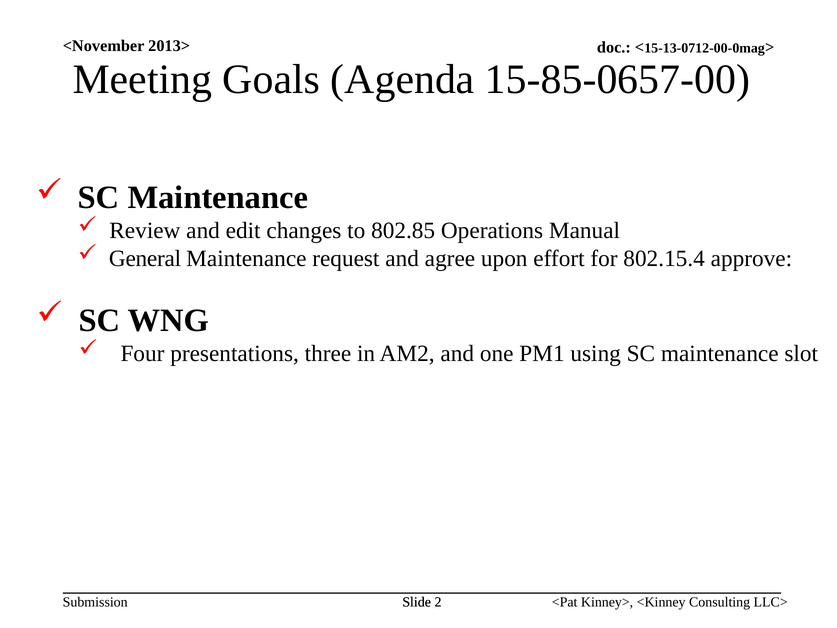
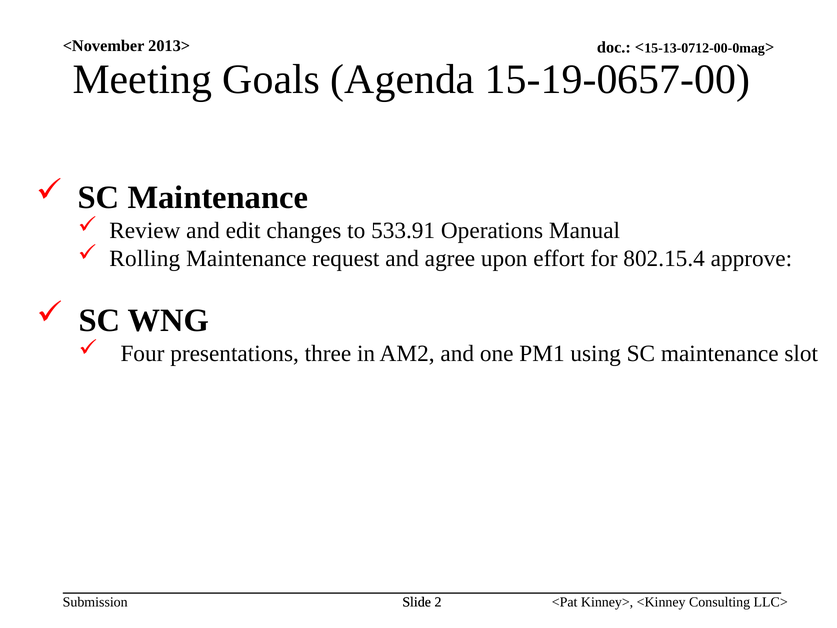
15-85-0657-00: 15-85-0657-00 -> 15-19-0657-00 (617, 80)
802.85: 802.85 -> 533.91 (403, 230)
General: General -> Rolling (145, 258)
